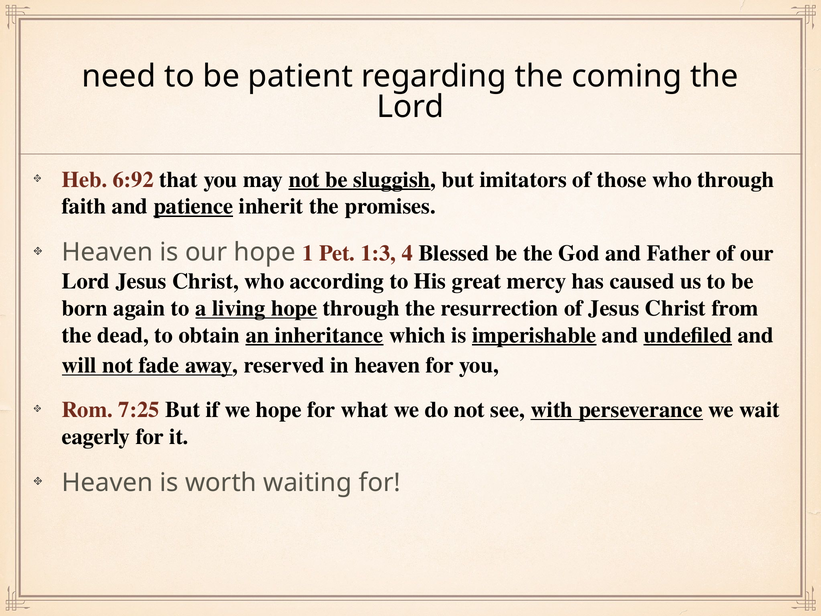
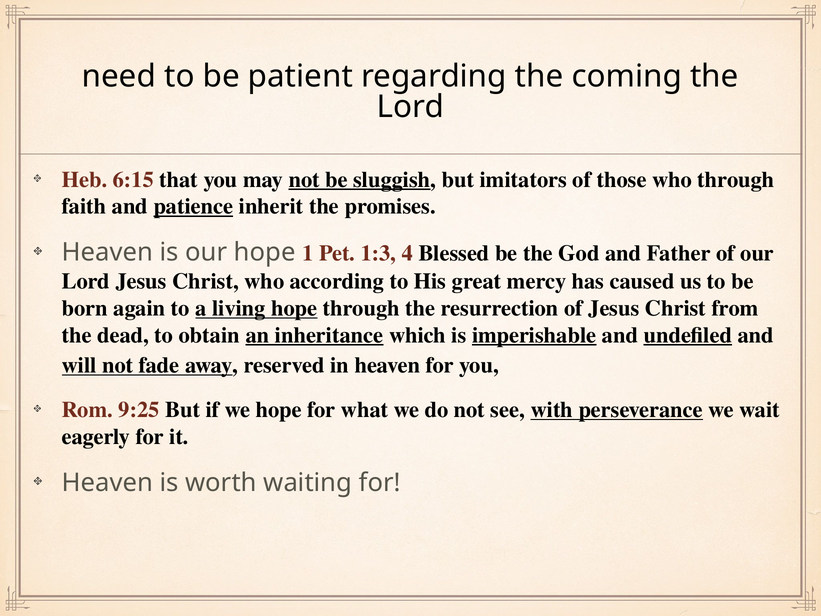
6:92: 6:92 -> 6:15 (133, 180)
7:25: 7:25 -> 9:25 (139, 410)
